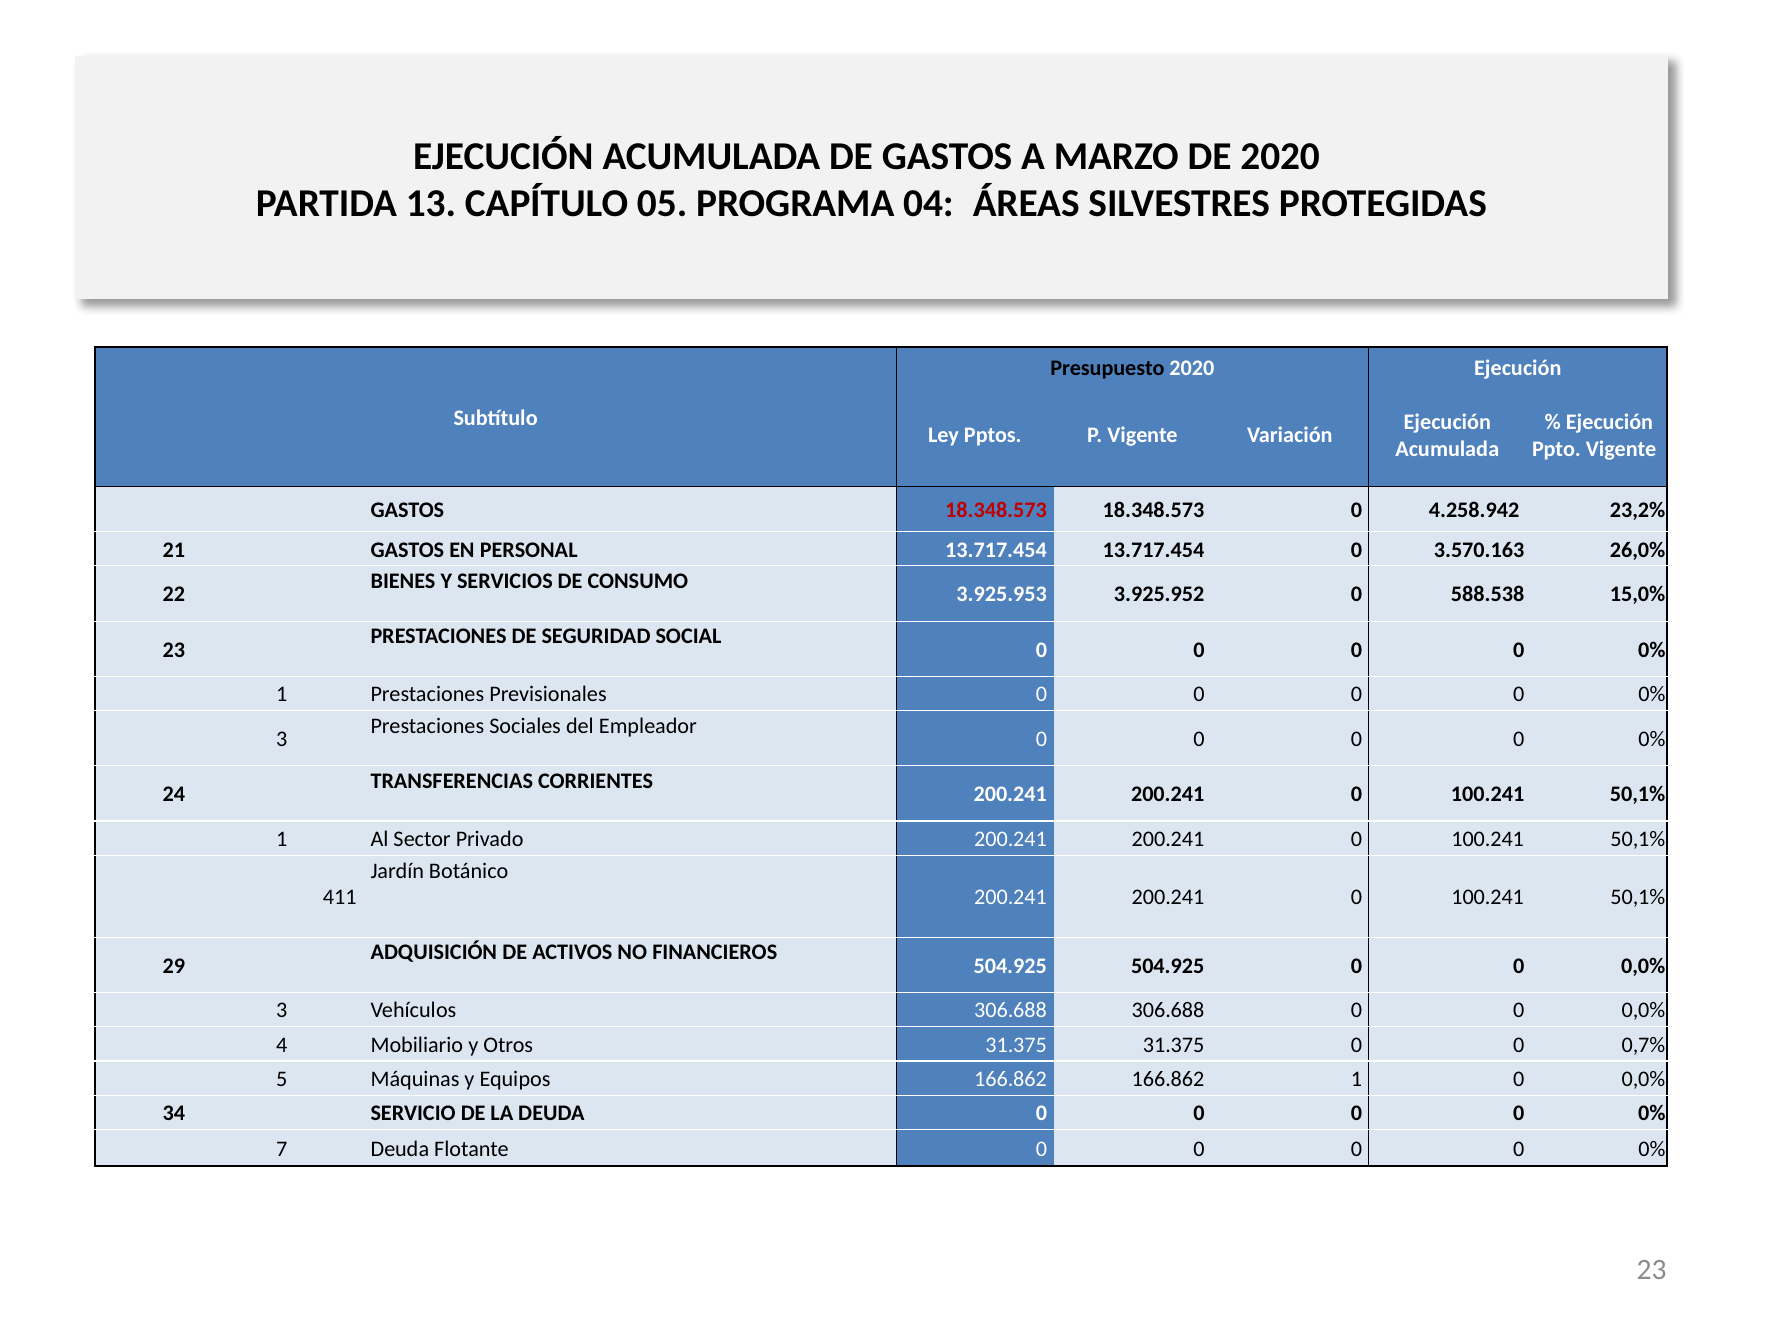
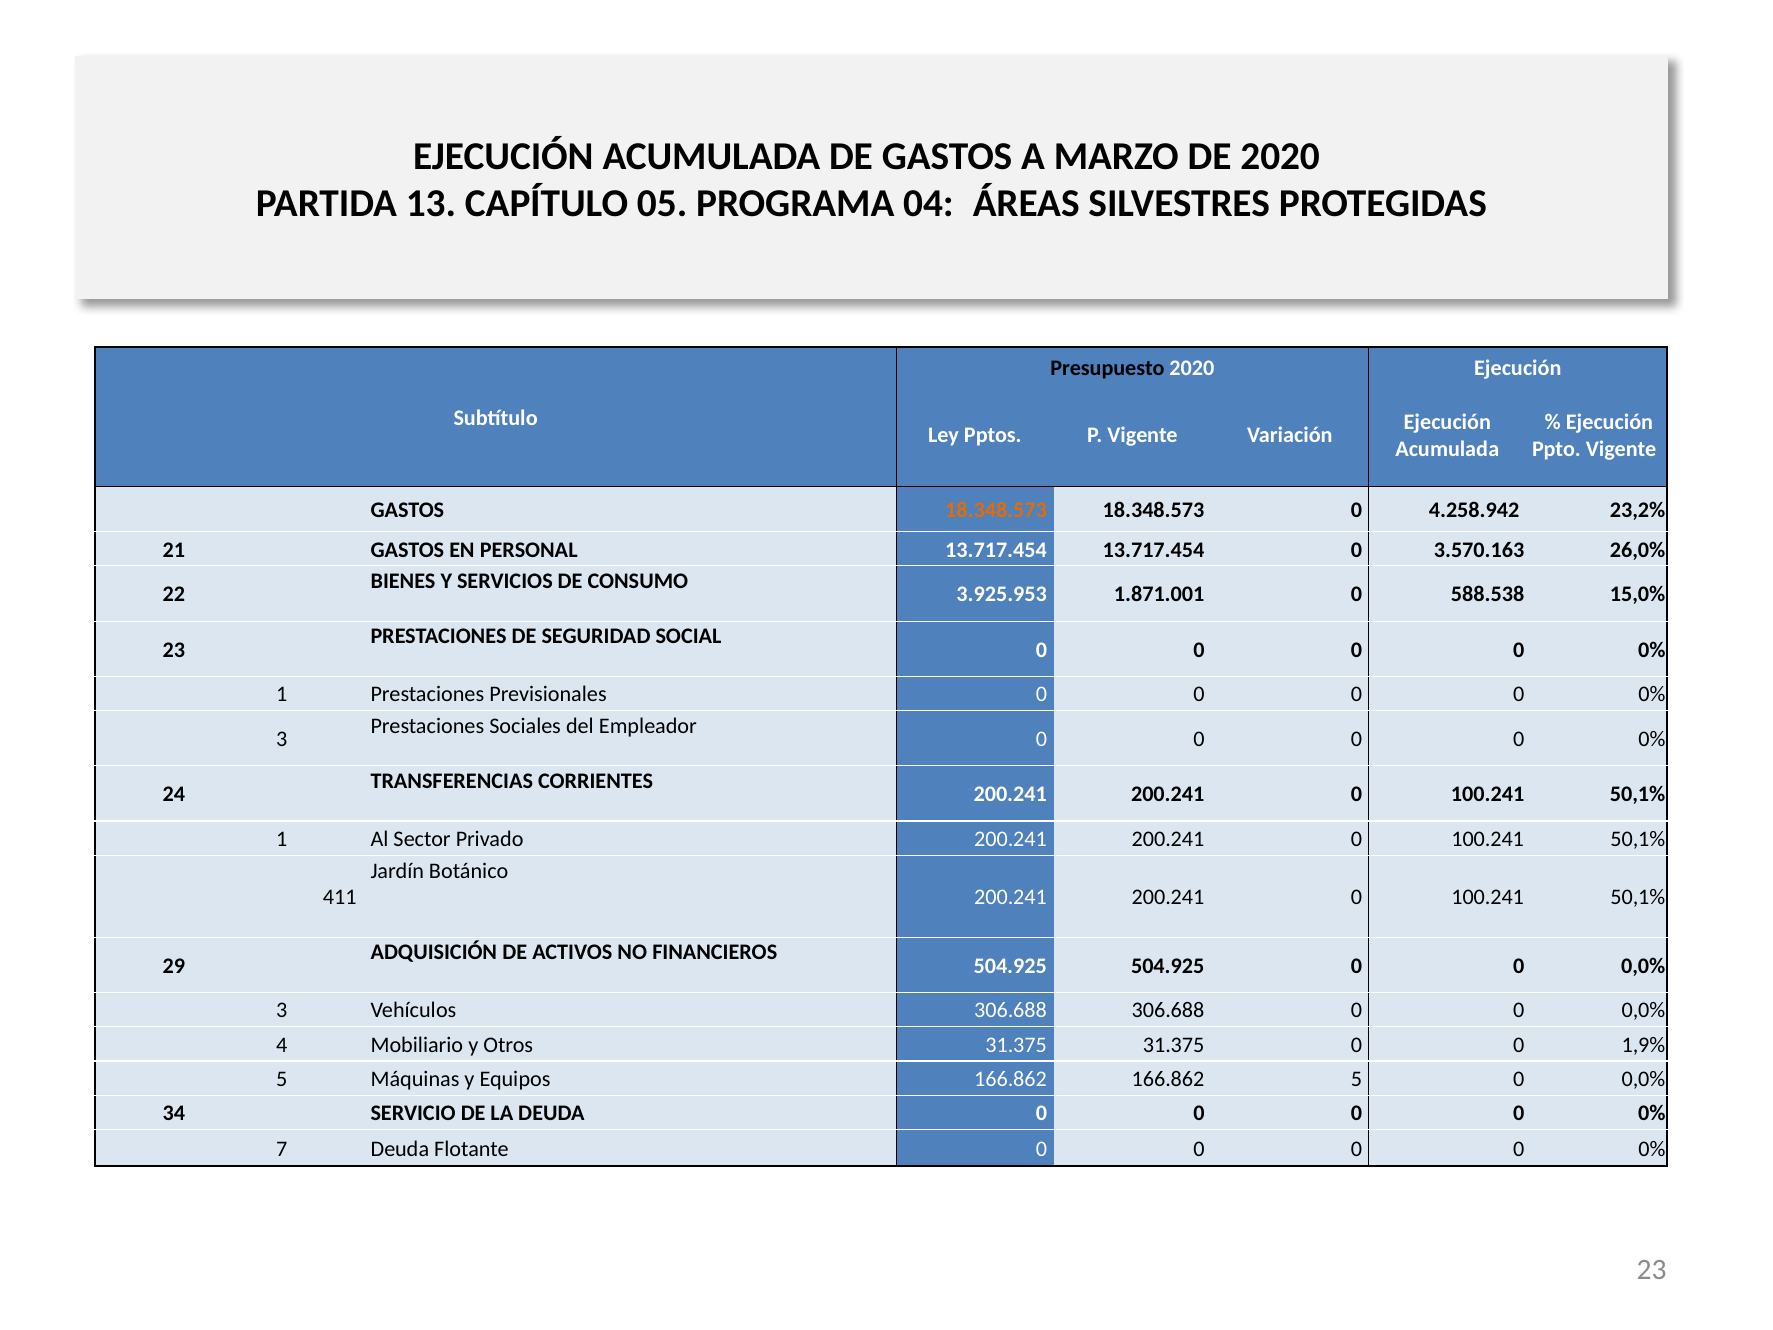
18.348.573 colour: red -> orange (996, 510)
3.925.952: 3.925.952 -> 1.871.001 (1159, 594)
0,7%: 0,7% -> 1,9% (1643, 1045)
166.862 1: 1 -> 5 (1356, 1079)
